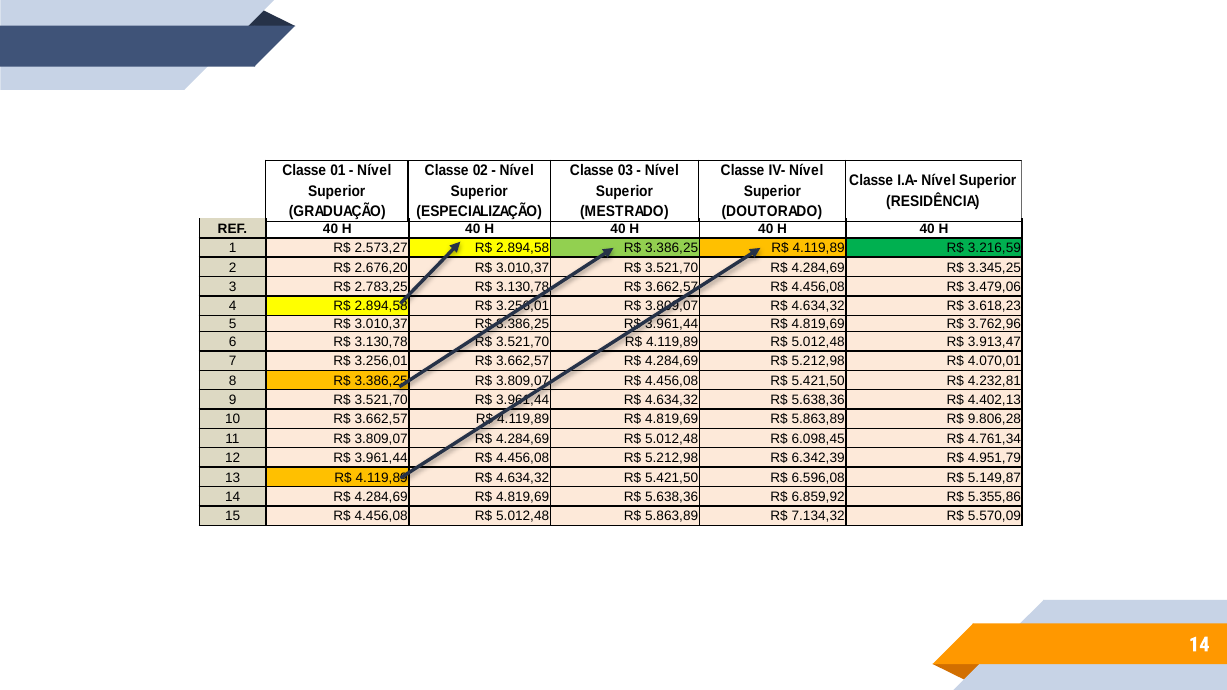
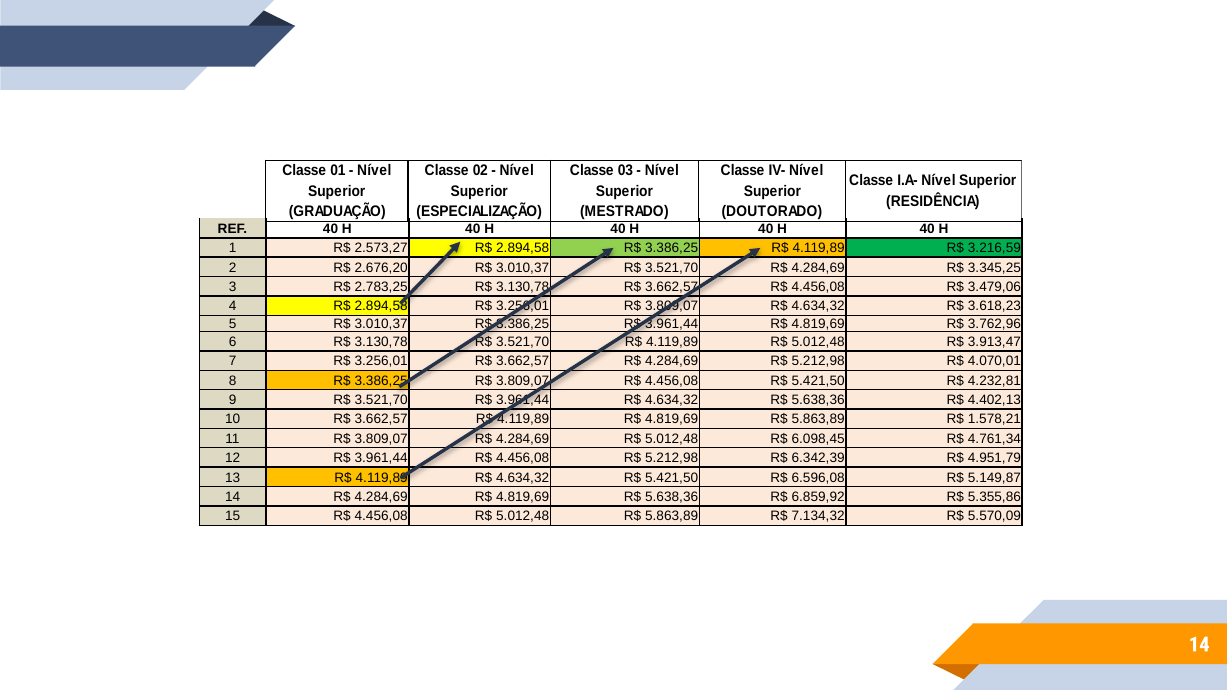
9.806,28: 9.806,28 -> 1.578,21 (994, 420)
